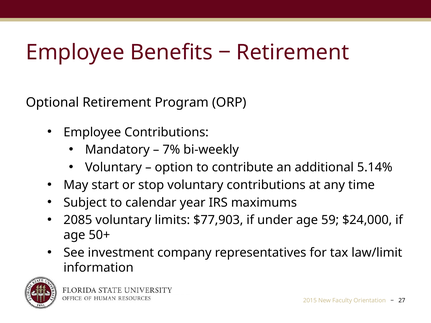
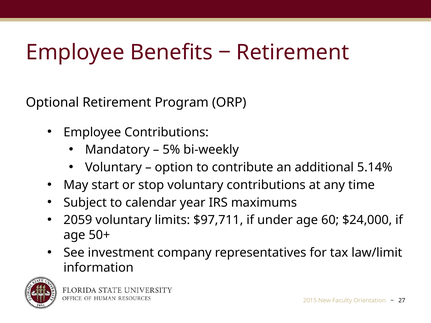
7%: 7% -> 5% (171, 150)
2085: 2085 -> 2059 (78, 220)
$77,903: $77,903 -> $97,711 (218, 220)
59: 59 -> 60 (330, 220)
